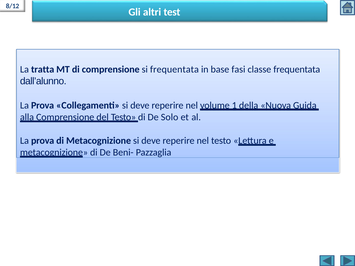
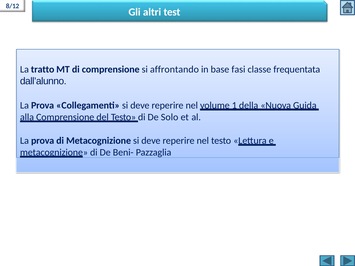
tratta: tratta -> tratto (43, 69)
si frequentata: frequentata -> affrontando (174, 69)
